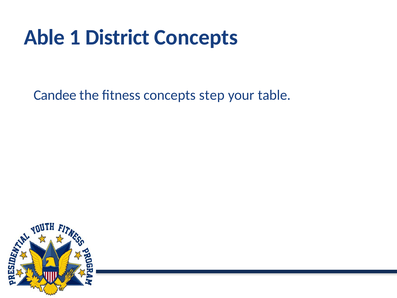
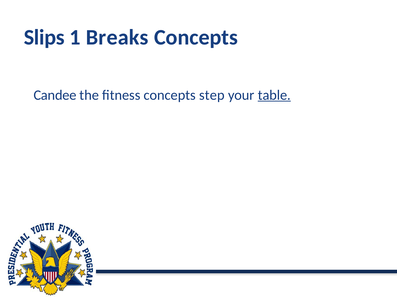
Able: Able -> Slips (44, 37)
District: District -> Breaks (117, 37)
table underline: none -> present (274, 95)
